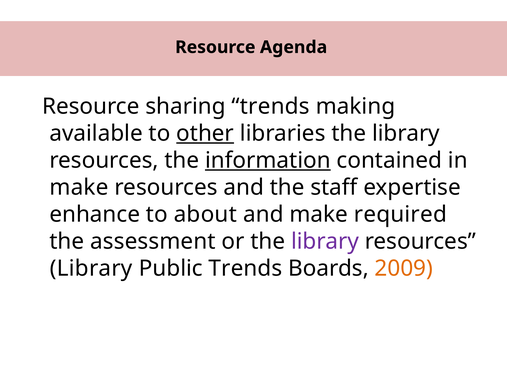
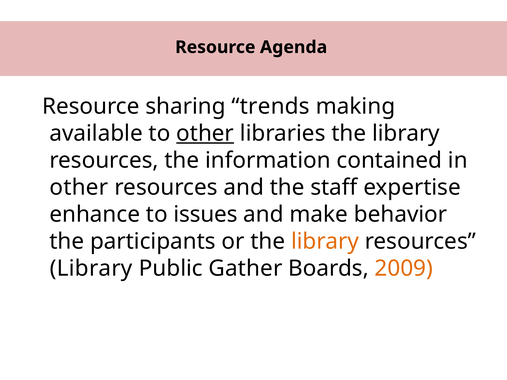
information underline: present -> none (268, 160)
make: make -> other (79, 187)
about: about -> issues (206, 215)
required: required -> behavior (401, 215)
assessment: assessment -> participants (153, 242)
library colour: purple -> orange (325, 242)
Public Trends: Trends -> Gather (245, 269)
